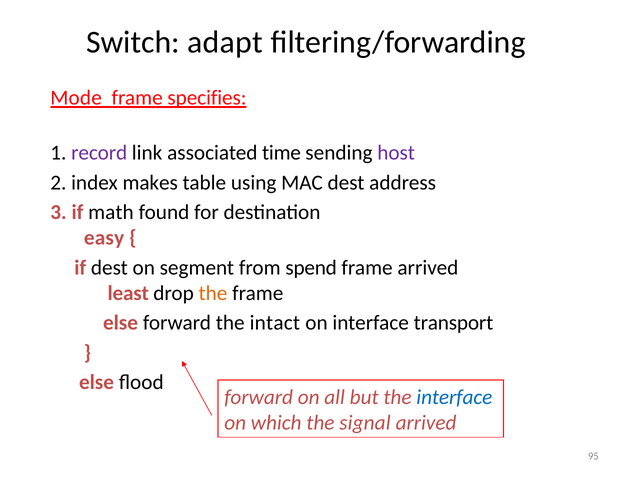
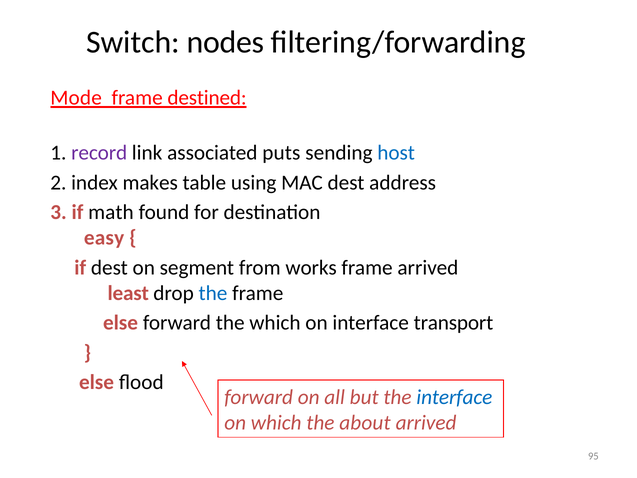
adapt: adapt -> nodes (225, 42)
specifies: specifies -> destined (207, 98)
time: time -> puts (281, 153)
host colour: purple -> blue (396, 153)
spend: spend -> works (311, 267)
the colour: orange -> blue (213, 293)
the intact: intact -> which (275, 323)
signal: signal -> about (365, 423)
